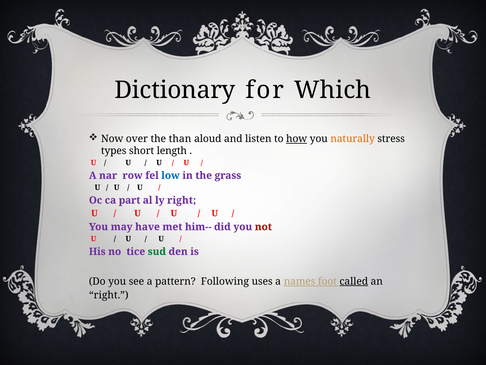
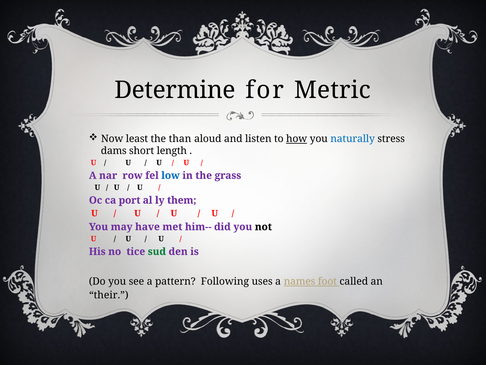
Dictionary: Dictionary -> Determine (175, 90)
Which: Which -> Metric (333, 90)
over: over -> least (137, 139)
naturally colour: orange -> blue (353, 139)
types: types -> dams (114, 151)
part: part -> port (130, 200)
ly right: right -> them (182, 200)
not colour: red -> black (263, 227)
called underline: present -> none (354, 281)
right: right -> their (109, 295)
